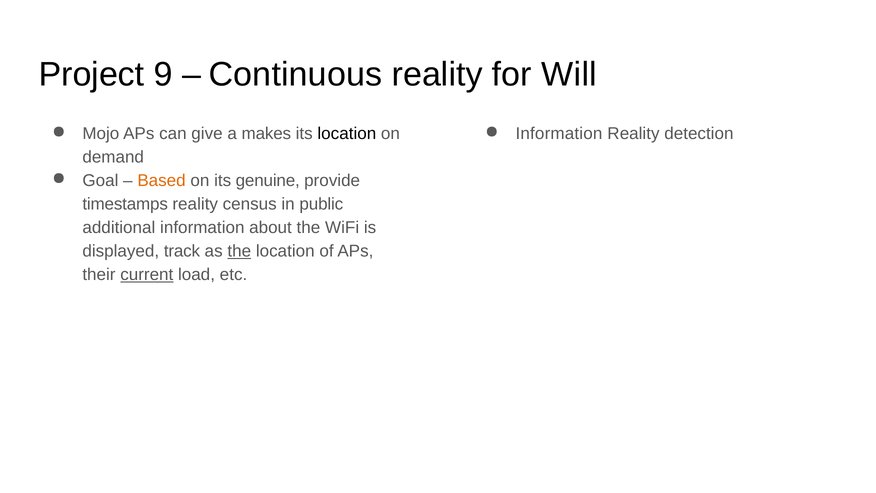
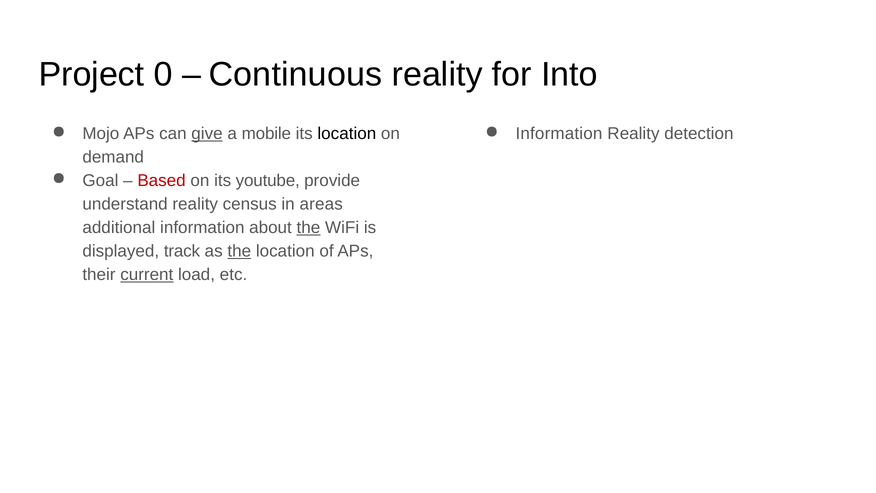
9: 9 -> 0 (163, 74)
Will: Will -> Into (569, 74)
give underline: none -> present (207, 134)
makes: makes -> mobile (266, 134)
Based colour: orange -> red (162, 181)
genuine: genuine -> youtube (268, 181)
timestamps: timestamps -> understand (125, 204)
public: public -> areas (321, 204)
the underline: none -> present (308, 228)
